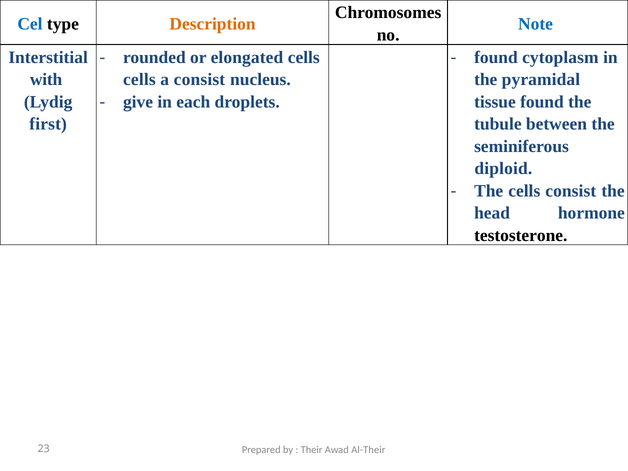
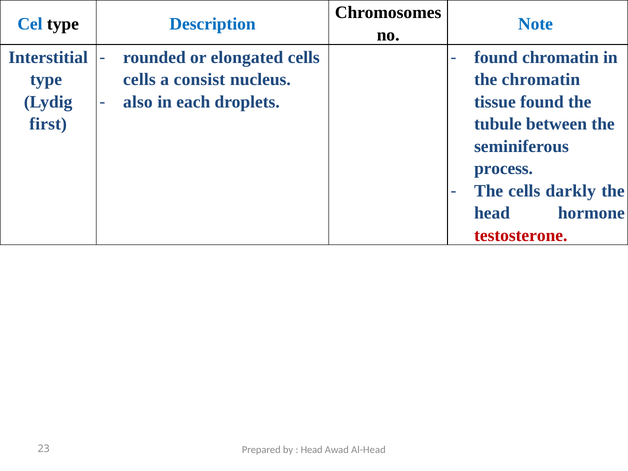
Description colour: orange -> blue (213, 24)
found cytoplasm: cytoplasm -> chromatin (560, 57)
with: with -> type (46, 80)
the pyramidal: pyramidal -> chromatin (541, 80)
give: give -> also (138, 102)
diploid: diploid -> process (504, 169)
cells consist: consist -> darkly (571, 191)
testosterone colour: black -> red (521, 235)
Their: Their -> Head (312, 450)
Al-Their: Al-Their -> Al-Head (368, 450)
